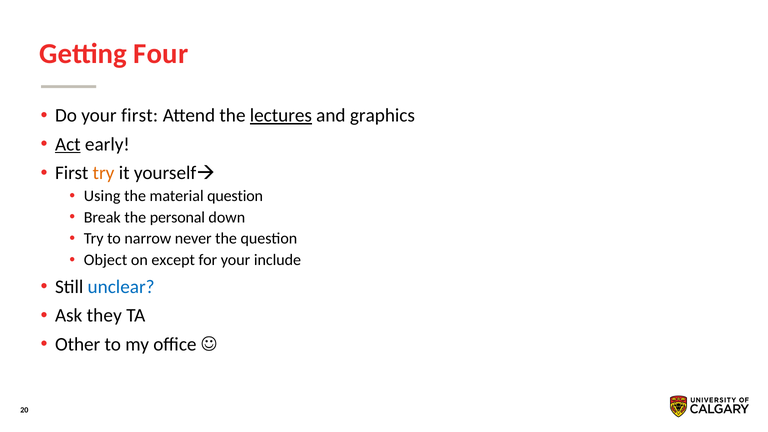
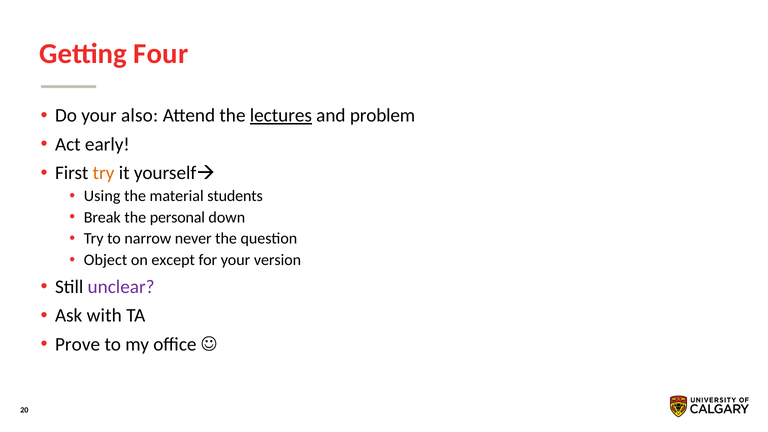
your first: first -> also (140, 116)
graphics: graphics -> problem (383, 116)
Act underline: present -> none (68, 144)
material question: question -> students (235, 196)
include: include -> version (277, 260)
unclear colour: blue -> purple (121, 287)
they: they -> with (104, 316)
Other: Other -> Prove (78, 344)
